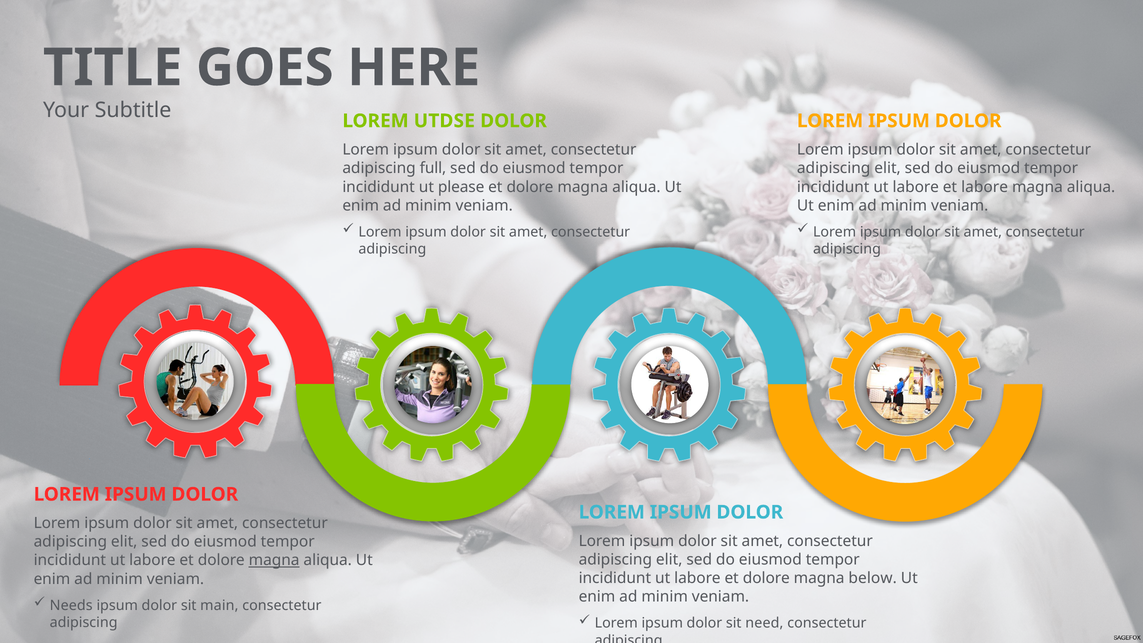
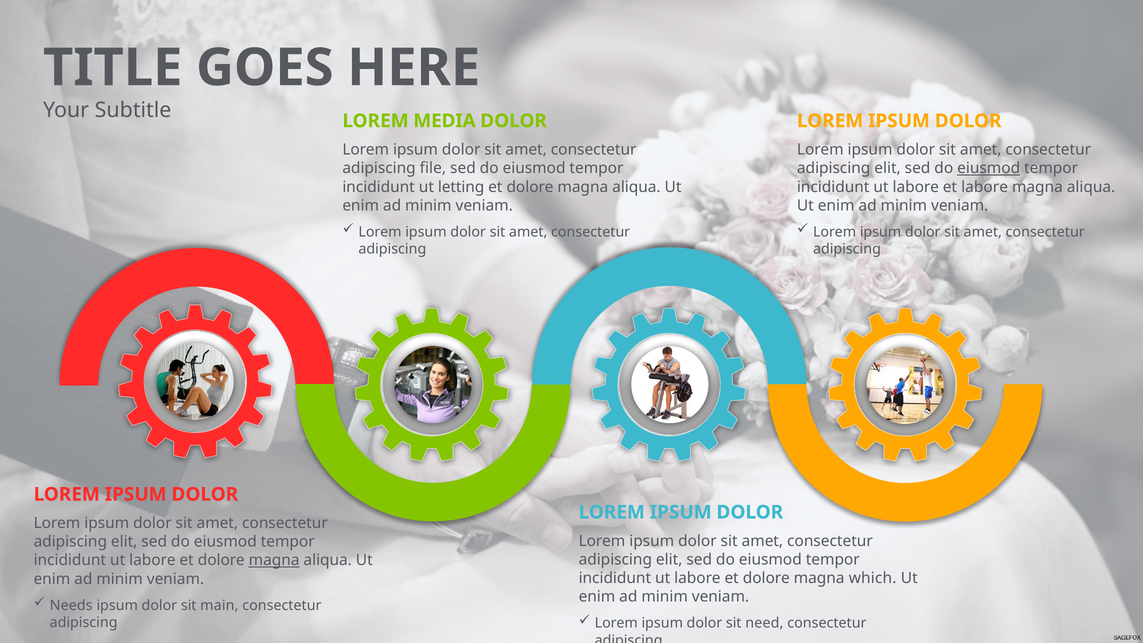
UTDSE: UTDSE -> MEDIA (444, 121)
full: full -> file (433, 168)
eiusmod underline: none -> present (989, 168)
please: please -> letting (461, 187)
below: below -> which (873, 578)
